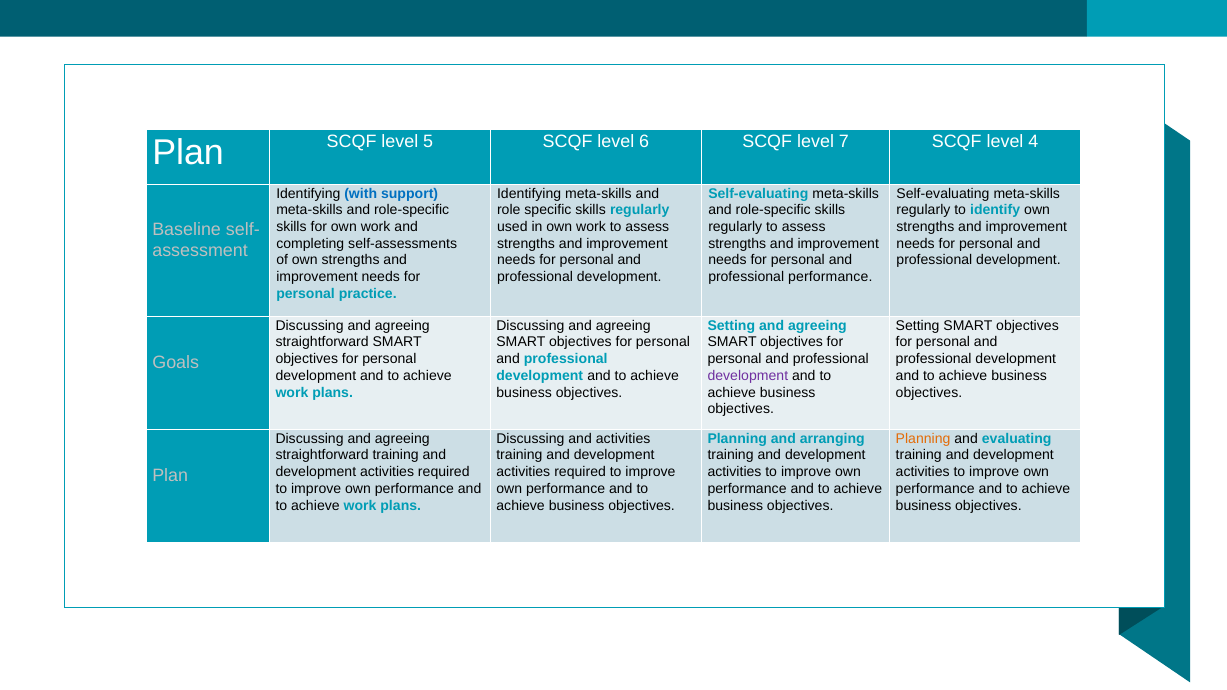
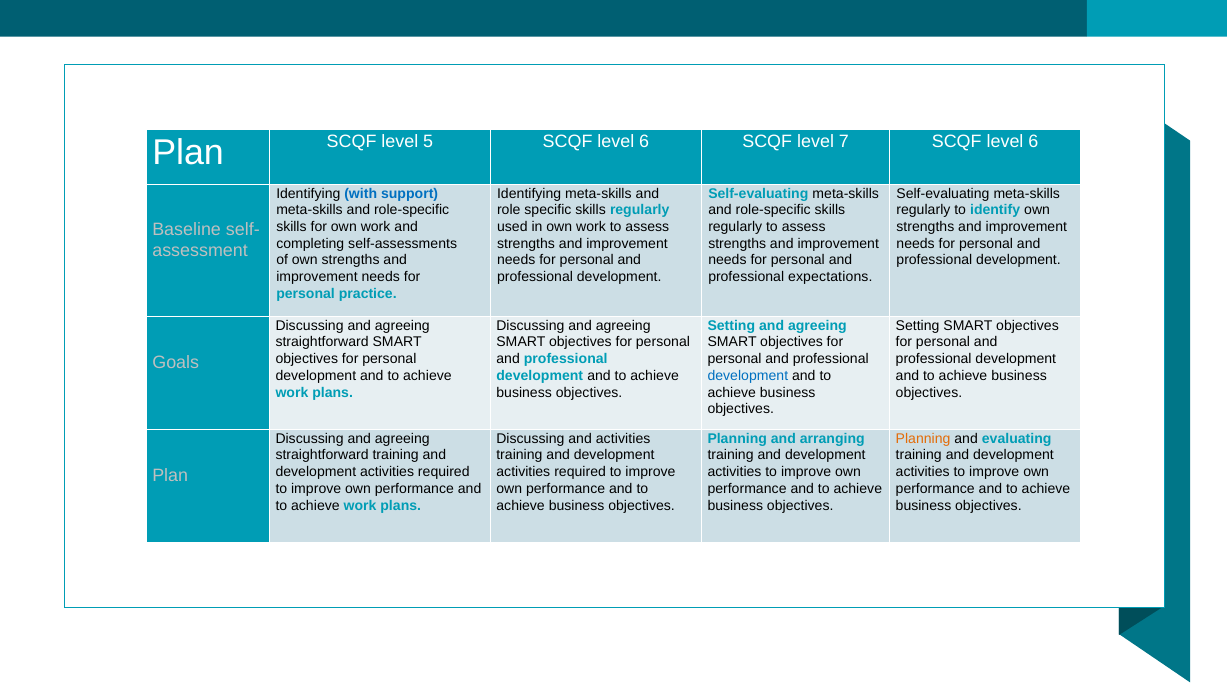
7 SCQF level 4: 4 -> 6 (1033, 141)
professional performance: performance -> expectations (830, 277)
development colour: purple -> blue (748, 376)
